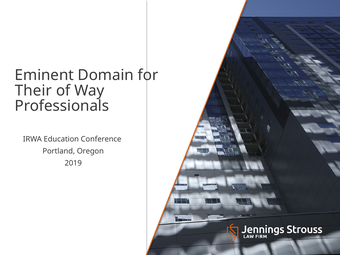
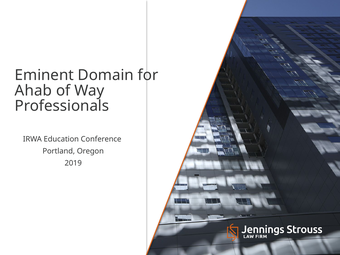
Their: Their -> Ahab (33, 91)
